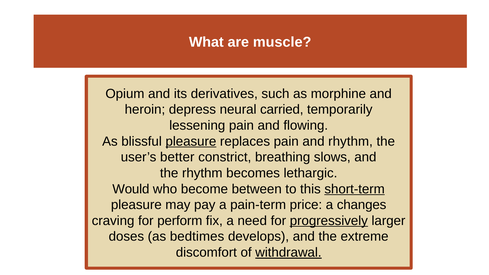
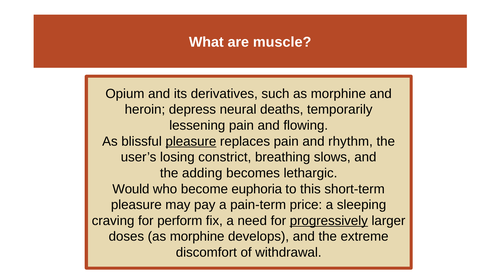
carried: carried -> deaths (282, 110)
better: better -> losing (177, 157)
the rhythm: rhythm -> adding (202, 173)
between: between -> euphoria (257, 189)
short-term underline: present -> none (355, 189)
changes: changes -> sleeping (362, 205)
doses as bedtimes: bedtimes -> morphine (197, 237)
withdrawal underline: present -> none (288, 253)
